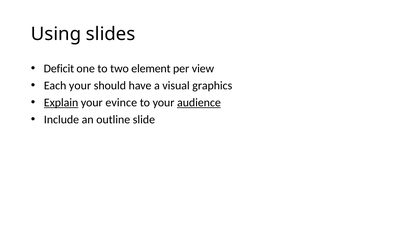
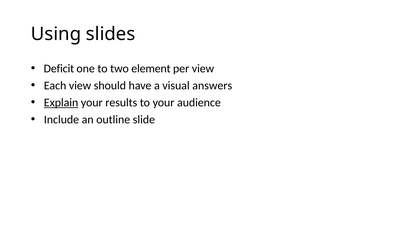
Each your: your -> view (80, 86)
graphics: graphics -> answers (212, 86)
evince: evince -> results (121, 103)
audience underline: present -> none (199, 103)
